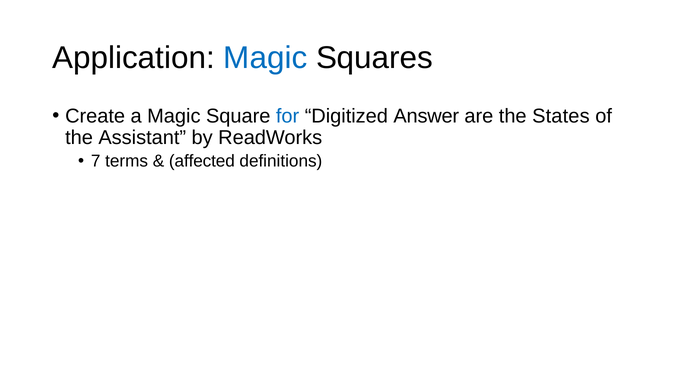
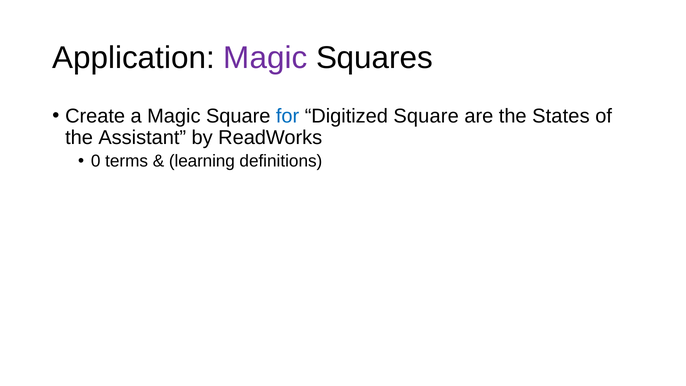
Magic colour: blue -> purple (265, 58)
Digitized Answer: Answer -> Square (426, 116)
7: 7 -> 0 (96, 161)
affected: affected -> learning (202, 161)
